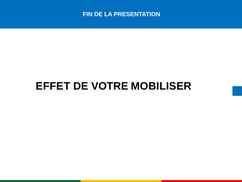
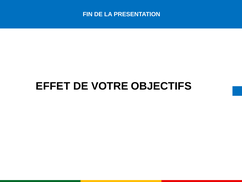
MOBILISER: MOBILISER -> OBJECTIFS (161, 86)
